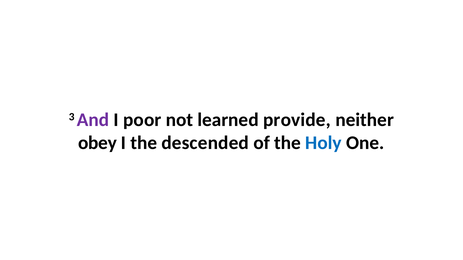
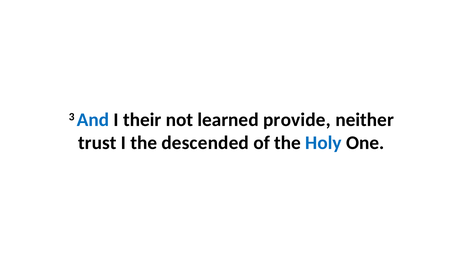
And colour: purple -> blue (93, 120)
poor: poor -> their (142, 120)
obey: obey -> trust (97, 143)
